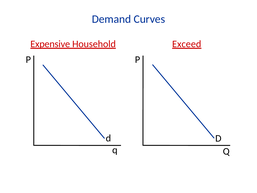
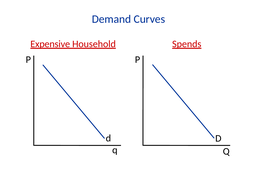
Exceed: Exceed -> Spends (187, 44)
